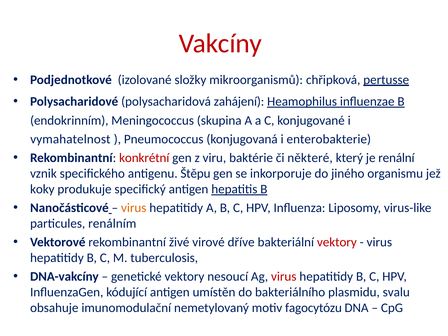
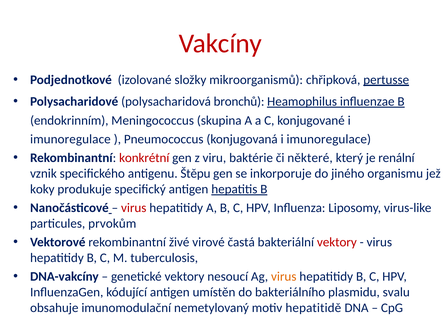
zahájení: zahájení -> bronchů (239, 102)
vymahatelnost: vymahatelnost -> imunoregulace (70, 139)
konjugovaná i enterobakterie: enterobakterie -> imunoregulace (329, 139)
virus colour: orange -> red (134, 208)
renálním: renálním -> prvokům (112, 224)
dříve: dříve -> častá (241, 242)
virus colour: red -> orange (284, 277)
fagocytózu: fagocytózu -> hepatitidě (313, 308)
